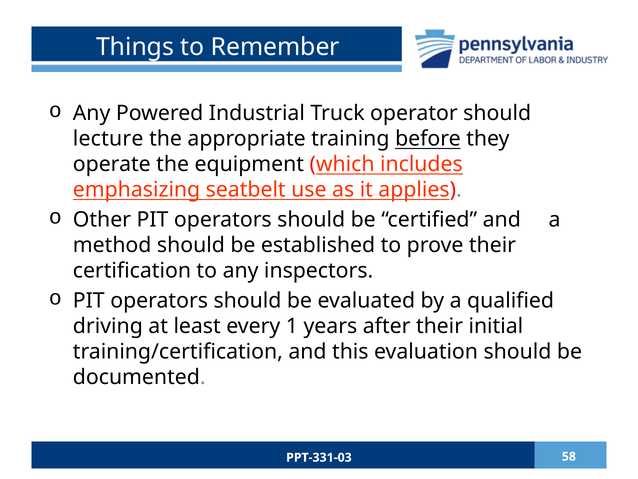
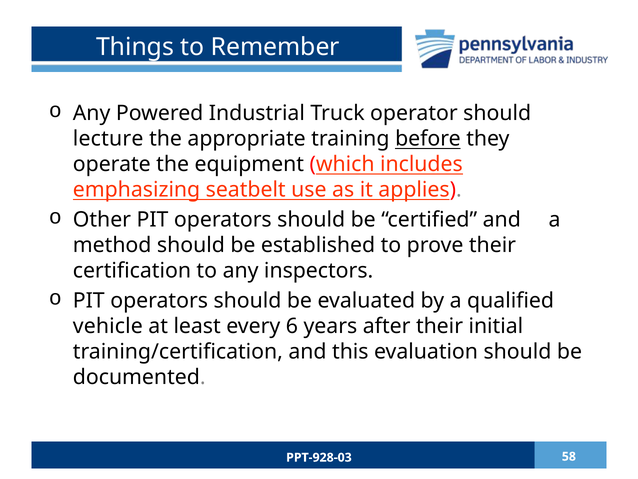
driving: driving -> vehicle (108, 326)
1: 1 -> 6 (292, 326)
PPT-331-03: PPT-331-03 -> PPT-928-03 (319, 457)
